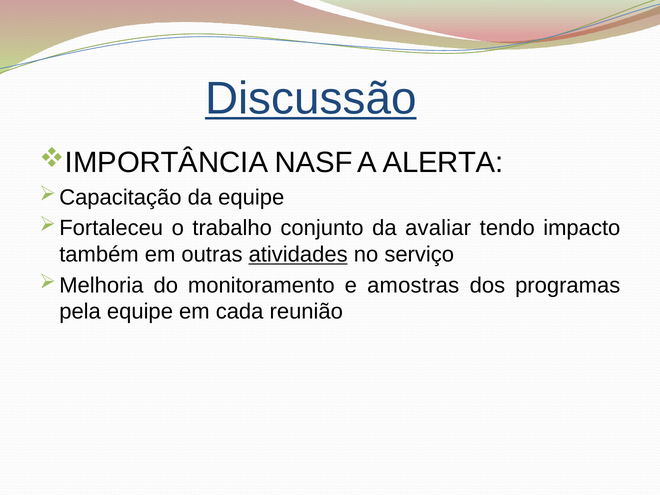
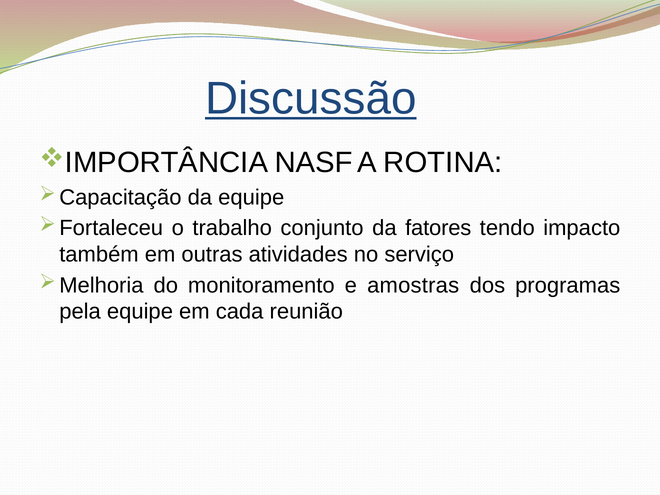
ALERTA: ALERTA -> ROTINA (443, 163)
avaliar: avaliar -> fatores (438, 228)
atividades underline: present -> none (298, 254)
